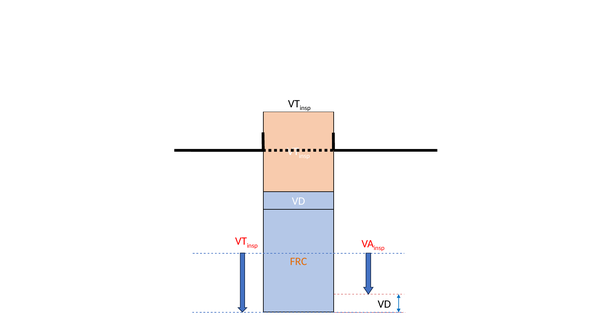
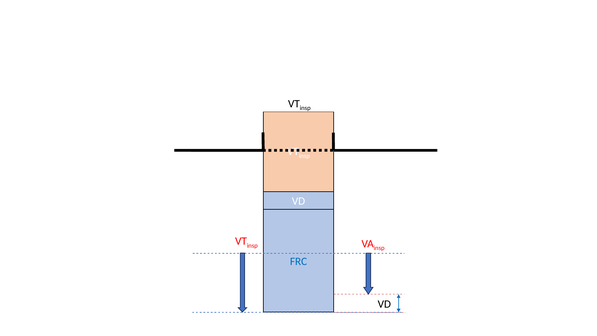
FRC colour: orange -> blue (299, 261)
